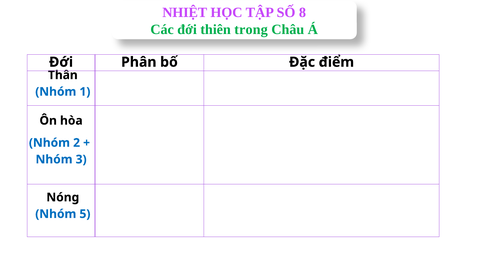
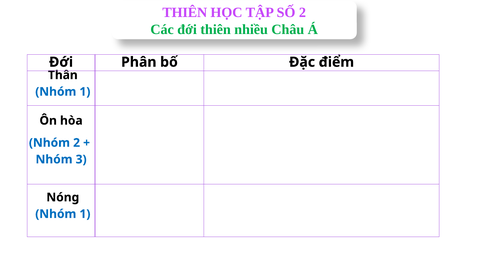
NHIỆT: NHIỆT -> THIÊN (185, 13)
SỐ 8: 8 -> 2 (302, 13)
trong: trong -> nhiều (251, 30)
5: 5 -> 1 (85, 214)
